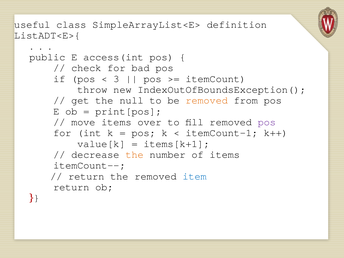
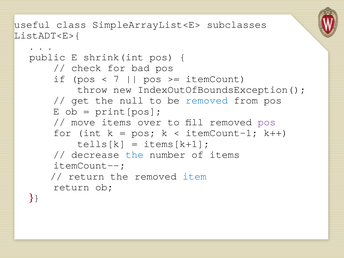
definition: definition -> subclasses (237, 25)
access(int: access(int -> shrink(int (113, 57)
3: 3 -> 7 (116, 79)
removed colour: orange -> blue (207, 100)
value[k: value[k -> tells[k (101, 144)
the colour: orange -> blue (135, 155)
